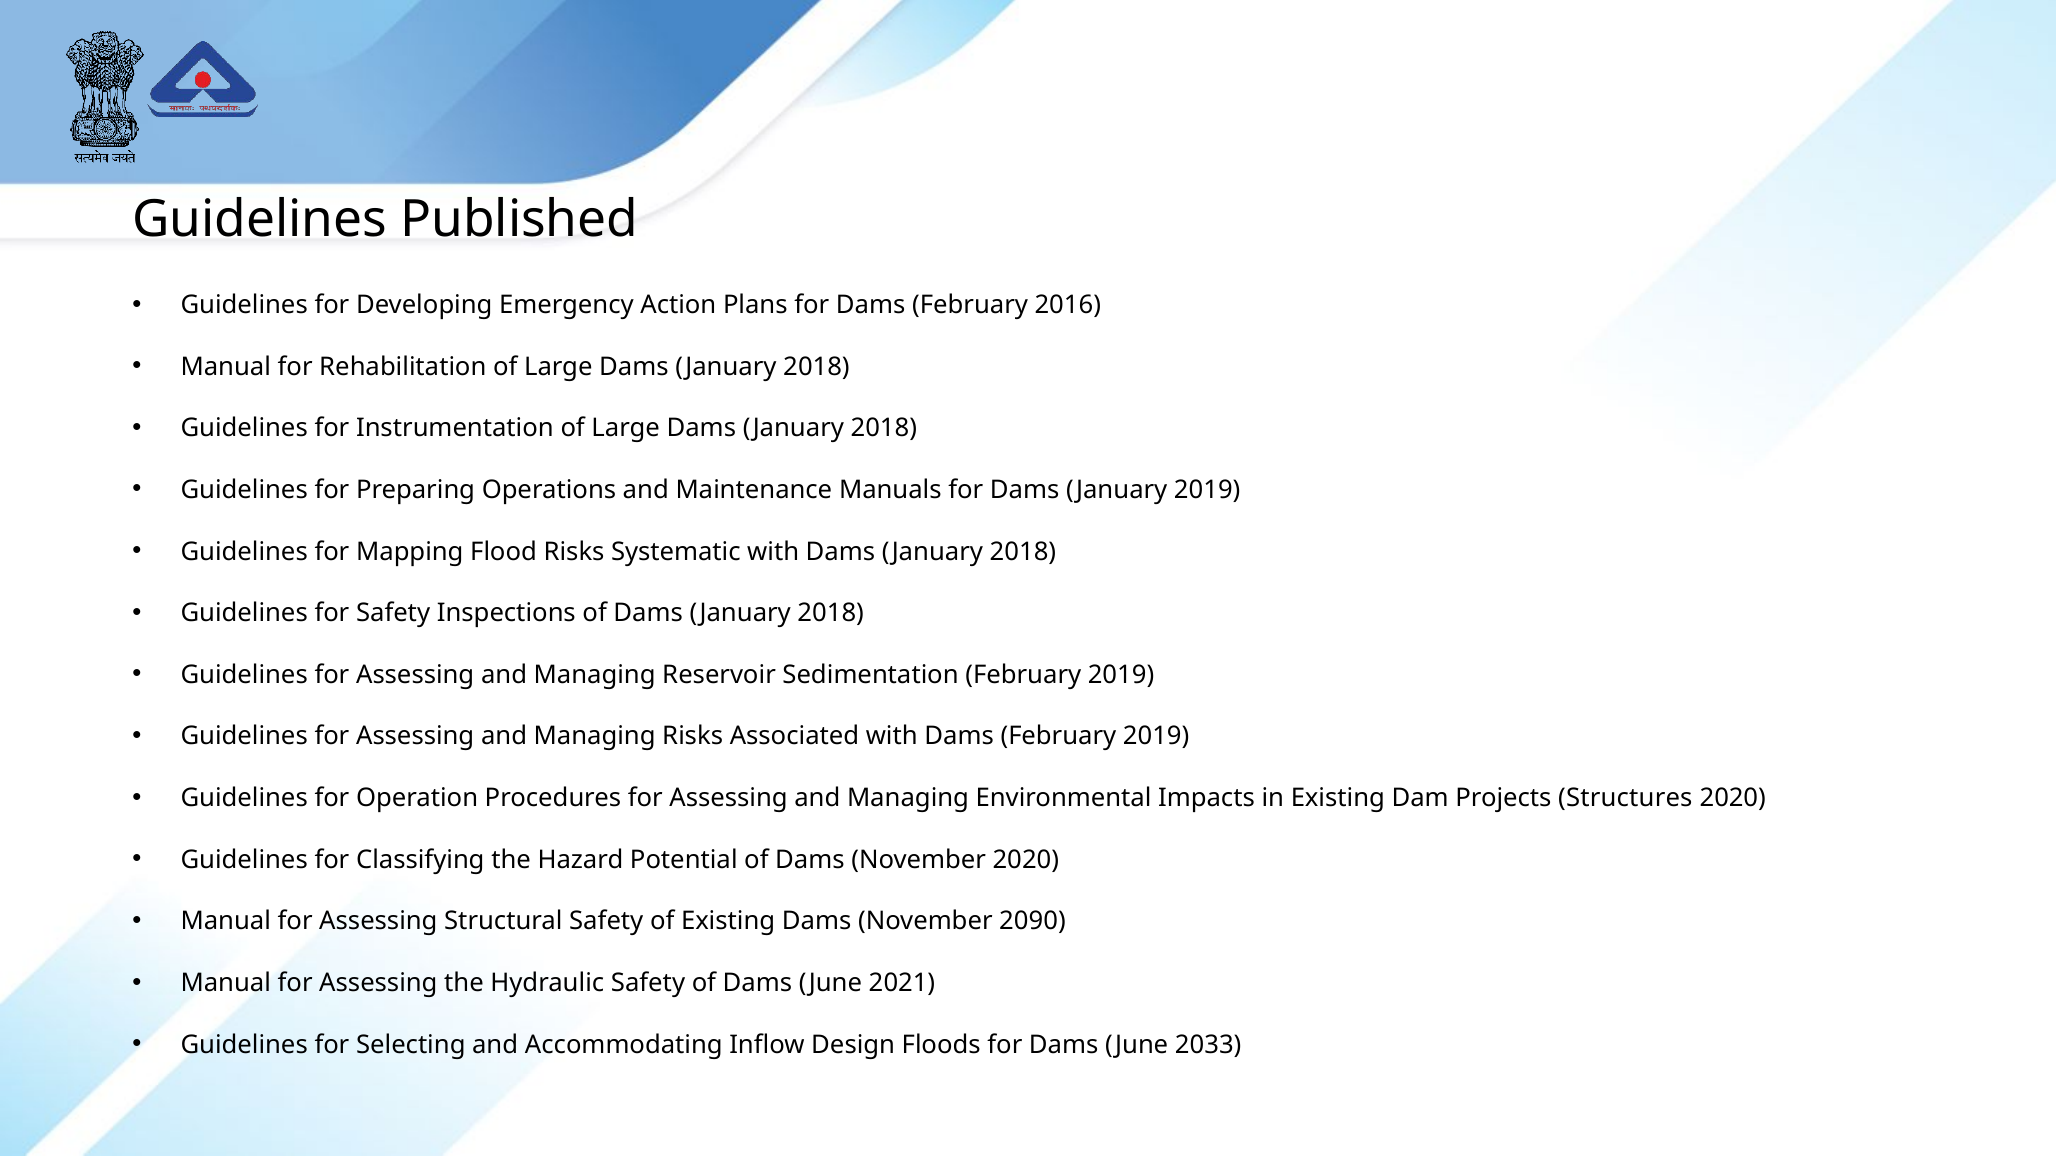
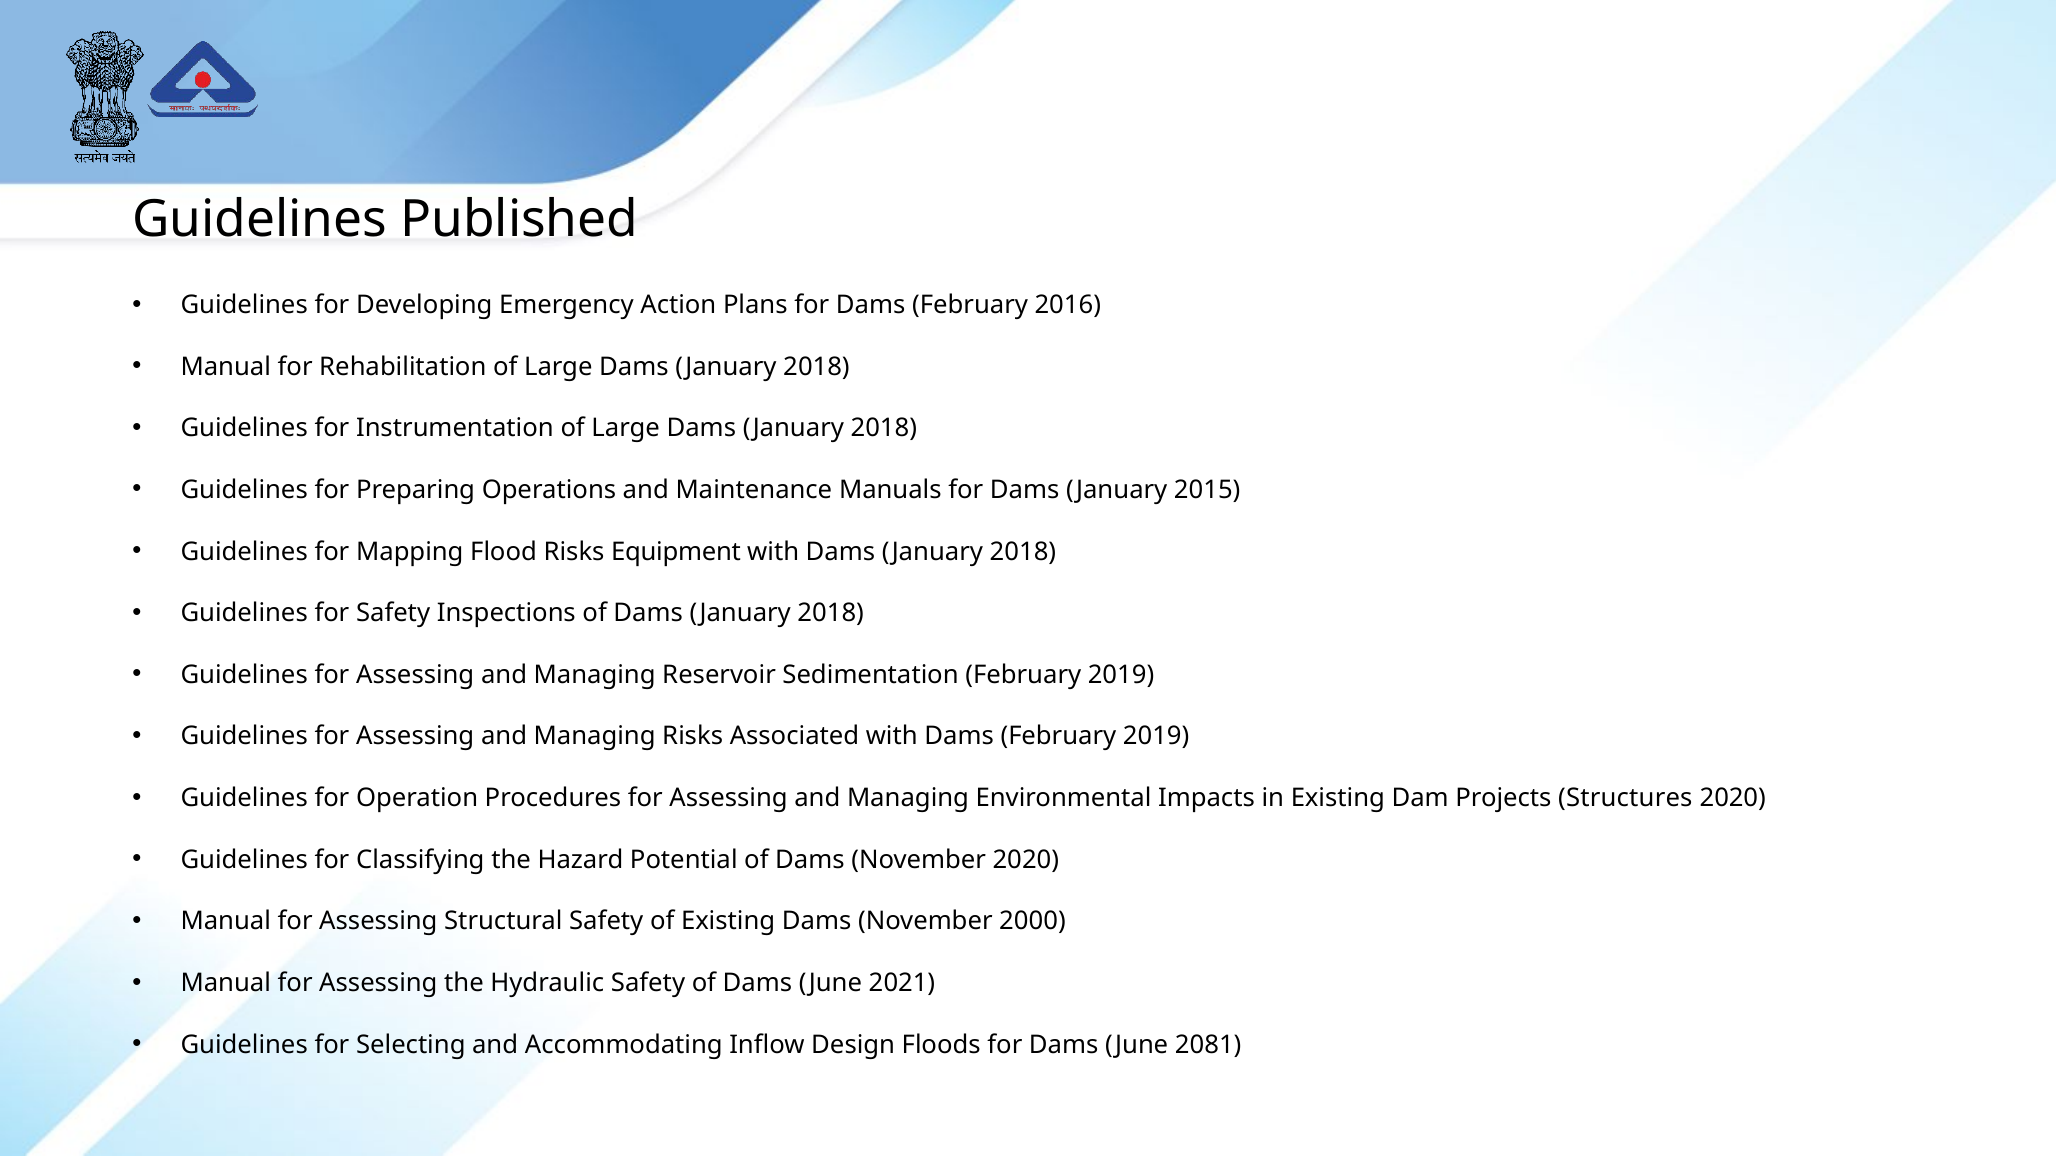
January 2019: 2019 -> 2015 (1207, 490)
Systematic: Systematic -> Equipment (676, 552)
2090: 2090 -> 2000 (1032, 922)
2033: 2033 -> 2081 (1208, 1045)
